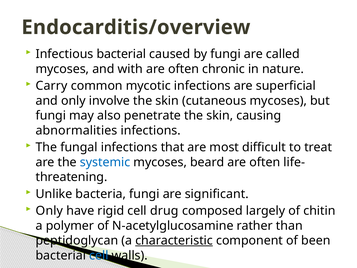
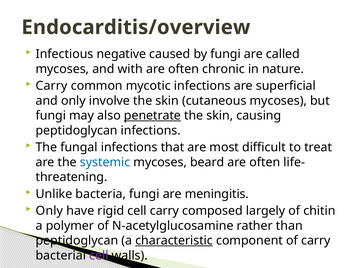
Infectious bacterial: bacterial -> negative (121, 54)
penetrate underline: none -> present (152, 115)
abnormalities: abnormalities -> peptidoglycan (77, 130)
significant: significant -> meningitis (217, 194)
cell drug: drug -> carry (164, 211)
of been: been -> carry (316, 240)
cell colour: blue -> purple (99, 255)
